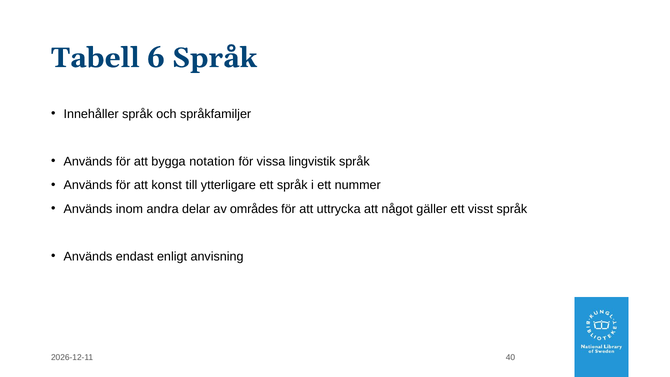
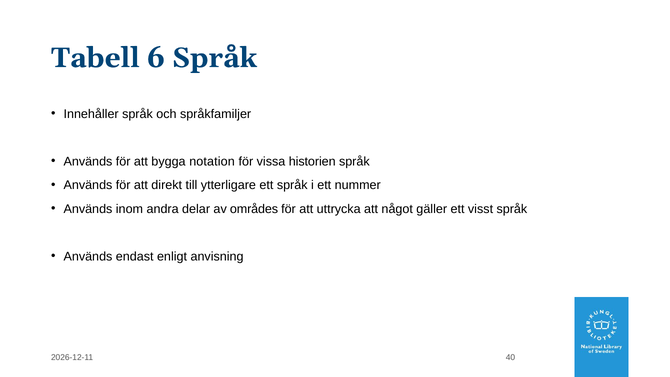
lingvistik: lingvistik -> historien (312, 161)
konst: konst -> direkt (167, 185)
